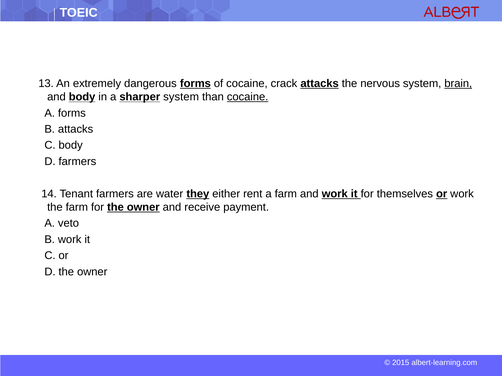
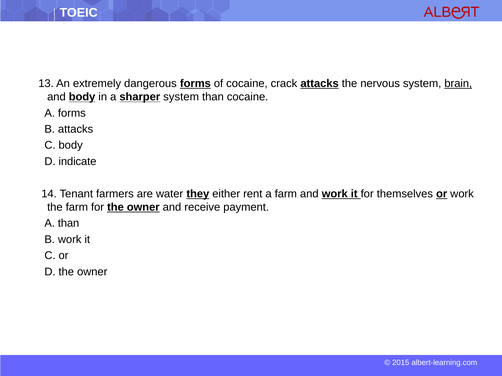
cocaine underline: present -> none (248, 97)
D farmers: farmers -> indicate (77, 162)
A veto: veto -> than (69, 224)
